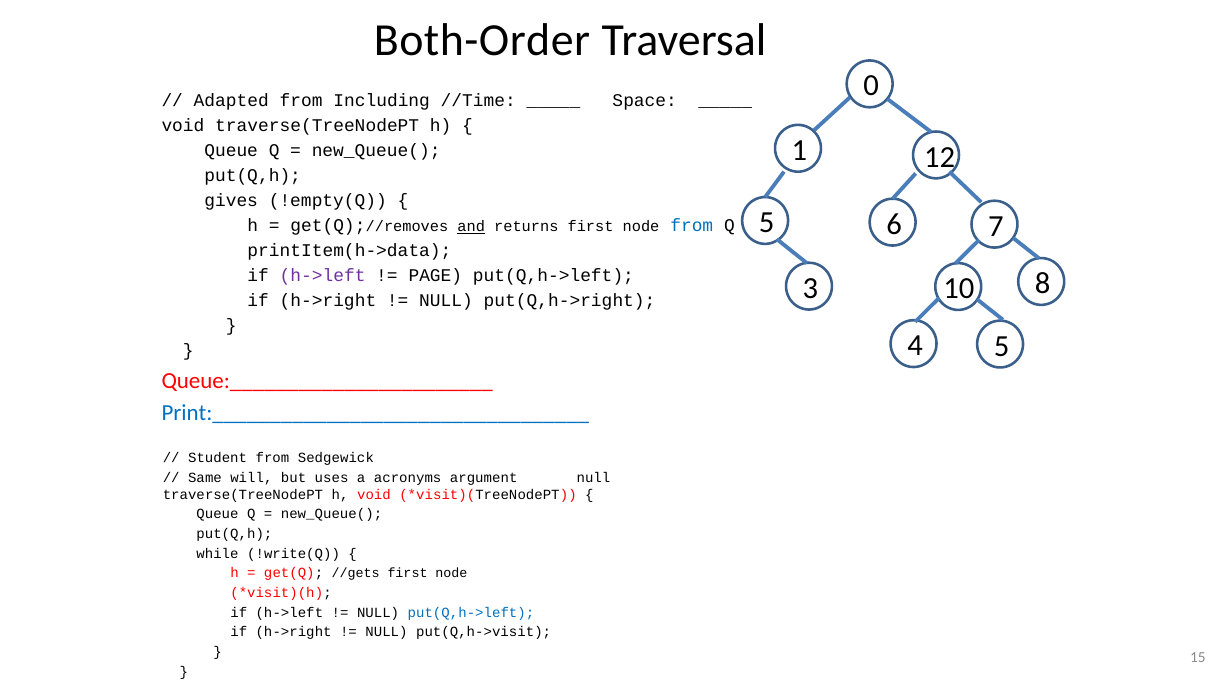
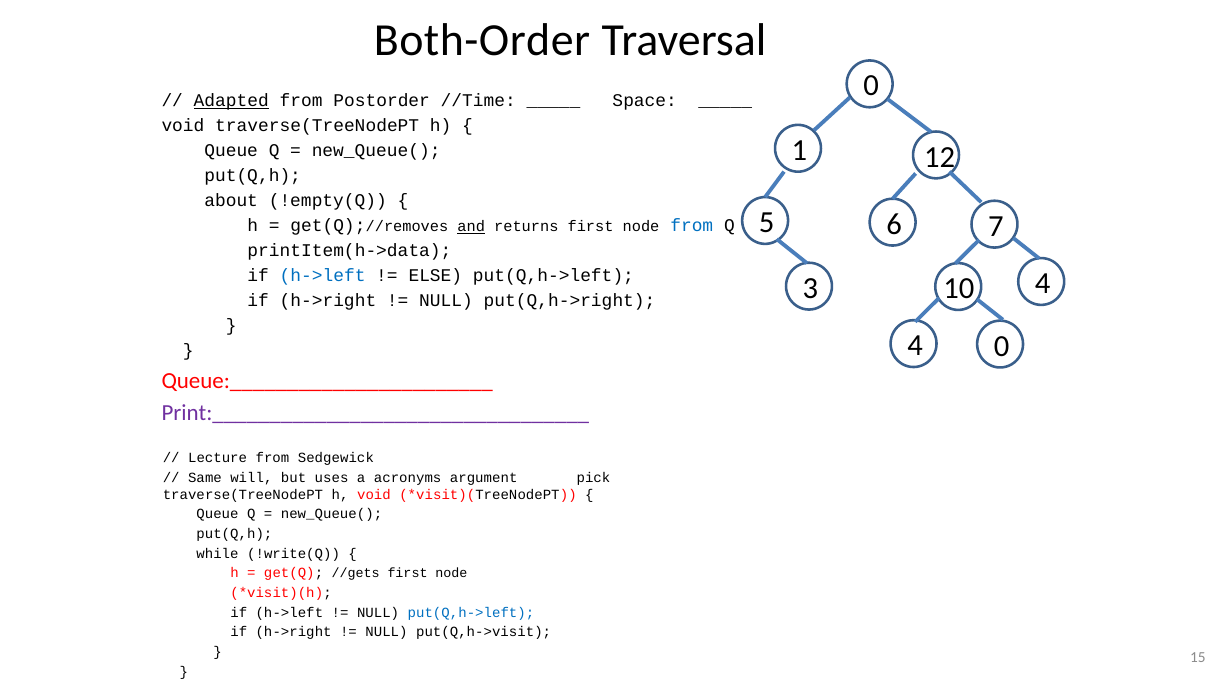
Adapted underline: none -> present (231, 101)
Including: Including -> Postorder (382, 101)
gives: gives -> about (231, 201)
h->left colour: purple -> blue (323, 276)
PAGE: PAGE -> ELSE (435, 276)
10 8: 8 -> 4 (1043, 284)
4 5: 5 -> 0 (1002, 346)
Print:_________________________________ colour: blue -> purple (375, 413)
Student: Student -> Lecture (218, 458)
argument null: null -> pick (593, 478)
